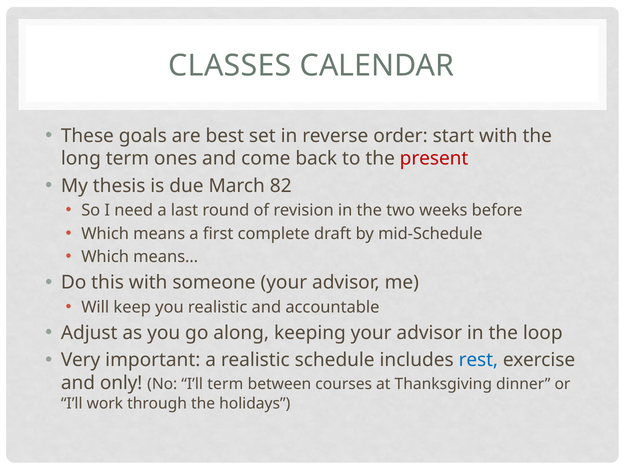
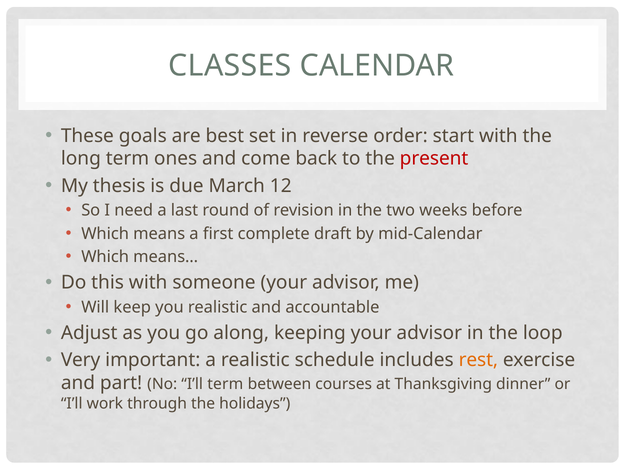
82: 82 -> 12 (281, 186)
mid-Schedule: mid-Schedule -> mid-Calendar (430, 234)
rest colour: blue -> orange (478, 360)
only: only -> part (121, 383)
